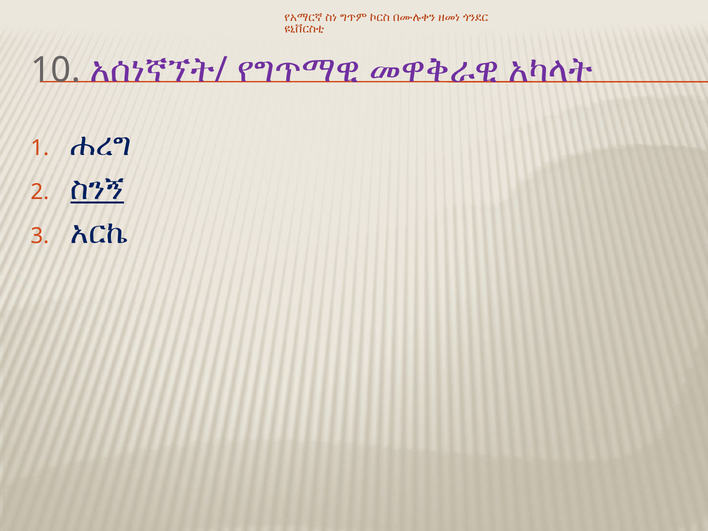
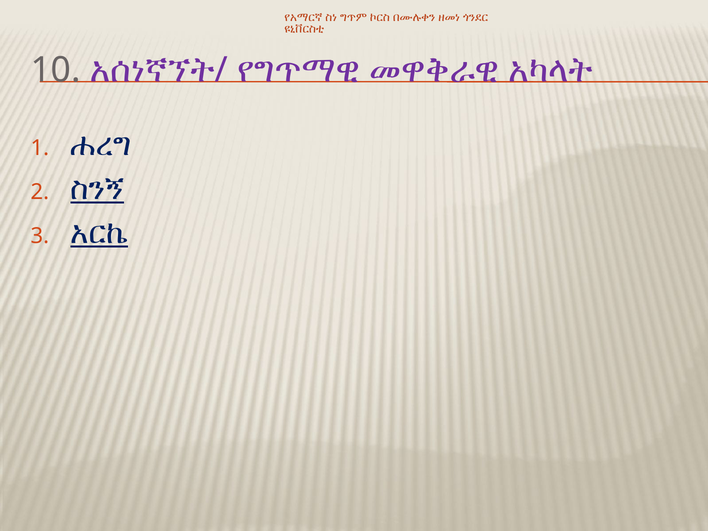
አርኬ underline: none -> present (99, 233)
